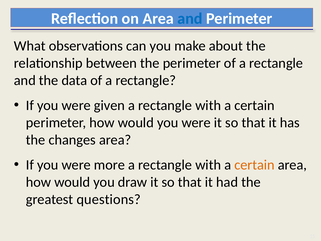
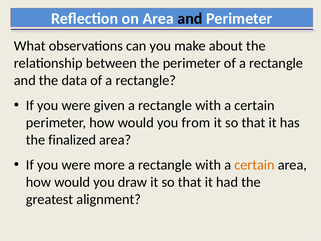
and colour: blue -> black (190, 19)
would you were: were -> from (196, 123)
changes: changes -> finalized (72, 140)
questions: questions -> alignment (109, 199)
